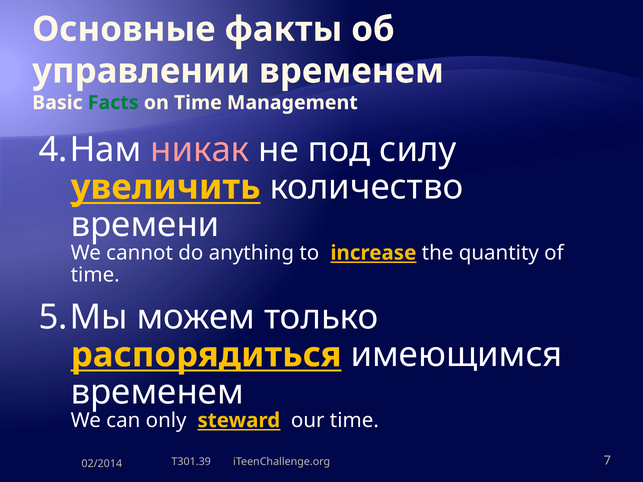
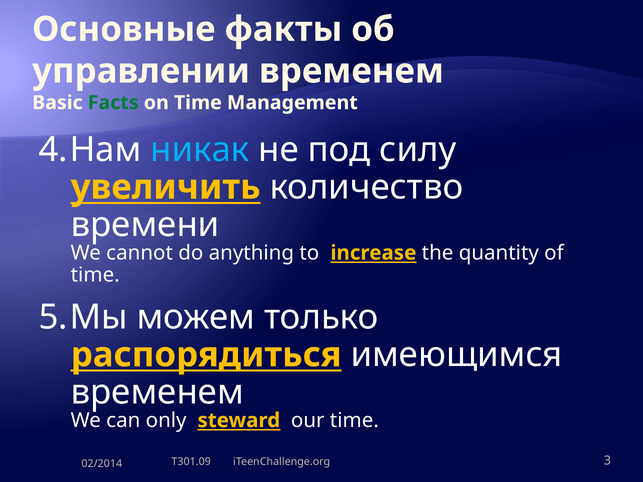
никак colour: pink -> light blue (200, 150)
T301.39: T301.39 -> T301.09 (191, 462)
7: 7 -> 3 (607, 461)
